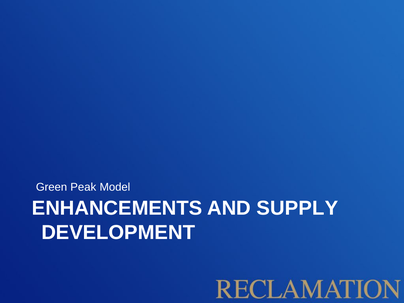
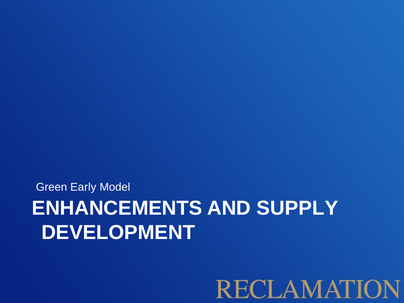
Peak: Peak -> Early (83, 187)
